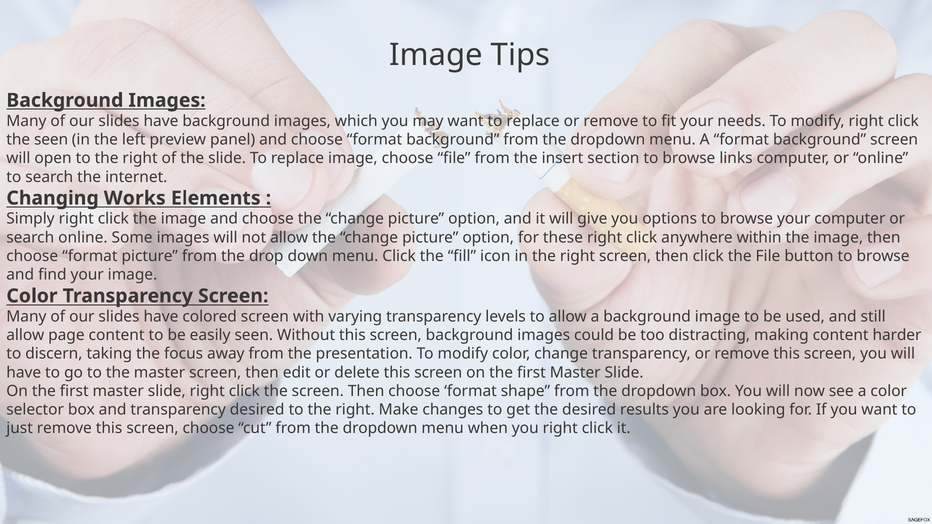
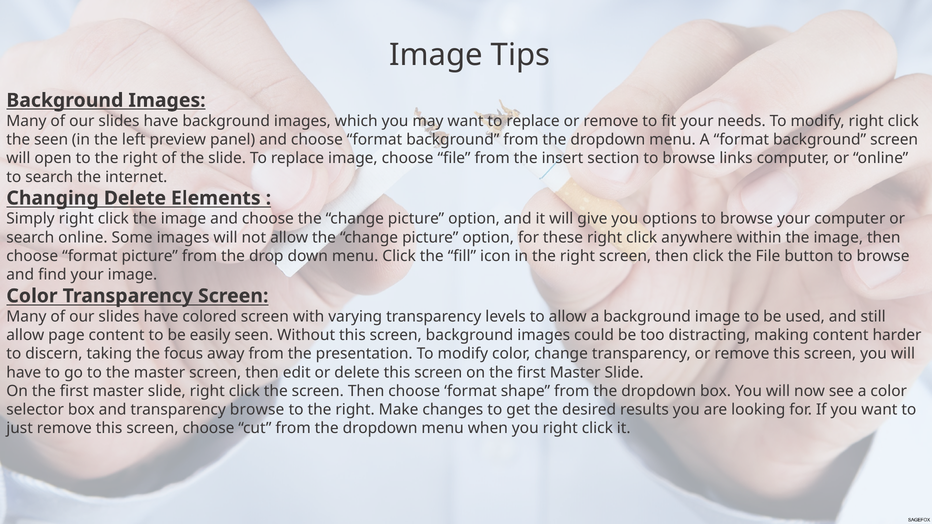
Changing Works: Works -> Delete (135, 198)
transparency desired: desired -> browse (257, 410)
